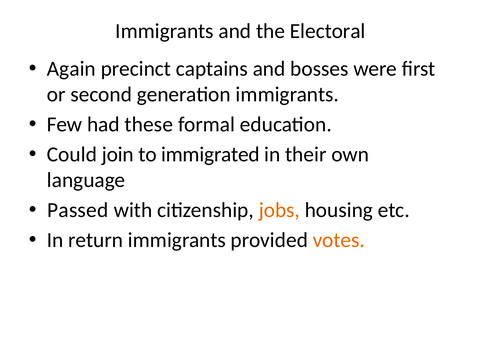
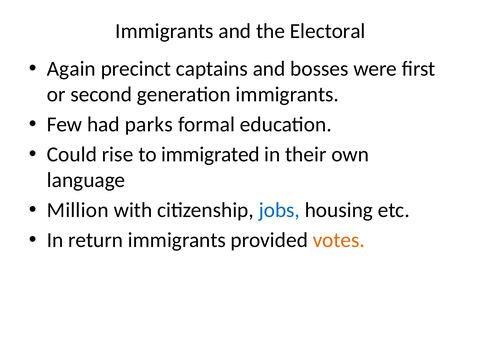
these: these -> parks (149, 124)
join: join -> rise (118, 154)
Passed: Passed -> Million (78, 210)
jobs colour: orange -> blue (279, 210)
